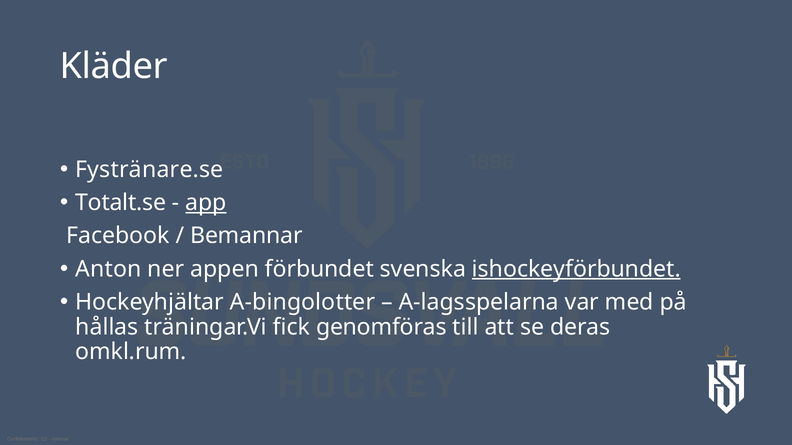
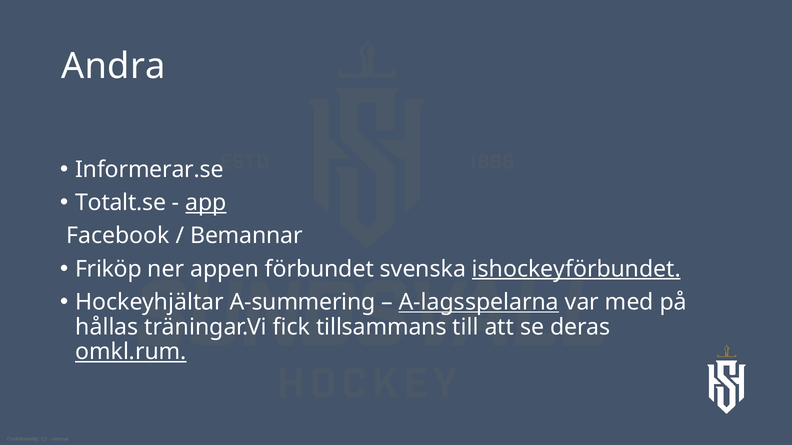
Kläder: Kläder -> Andra (113, 67)
Fystränare.se: Fystränare.se -> Informerar.se (150, 170)
Anton: Anton -> Friköp (109, 269)
A-bingolotter: A-bingolotter -> A-summering (303, 302)
A-lagsspelarna underline: none -> present (479, 302)
genomföras: genomföras -> tillsammans (381, 327)
omkl.rum underline: none -> present (131, 352)
